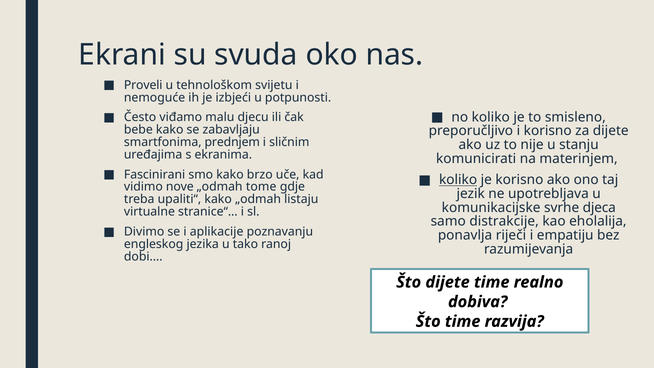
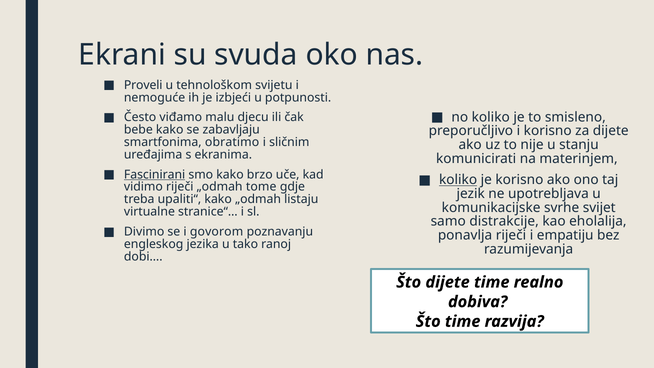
prednjem: prednjem -> obratimo (232, 142)
Fascinirani underline: none -> present (155, 174)
vidimo nove: nove -> riječi (180, 187)
djeca: djeca -> svijet (599, 207)
aplikacije: aplikacije -> govorom (217, 232)
